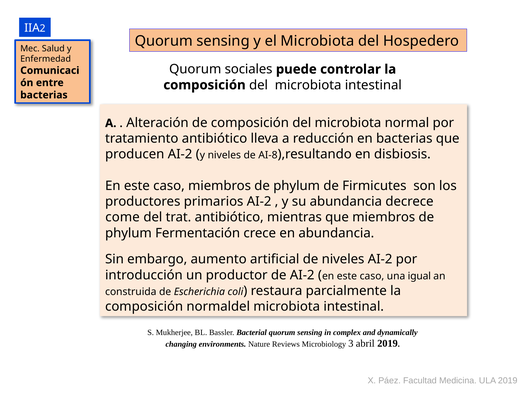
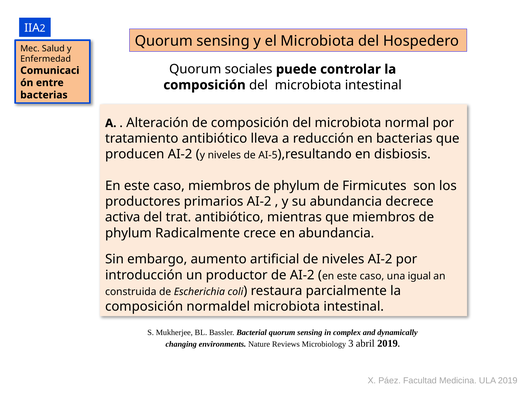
AI-8: AI-8 -> AI-5 (268, 155)
come: come -> activa (123, 218)
Fermentación: Fermentación -> Radicalmente (198, 233)
